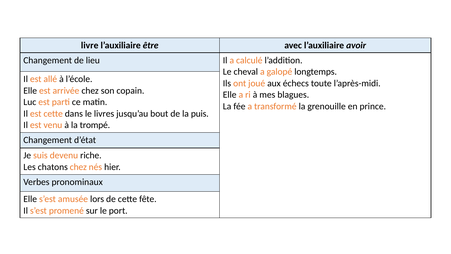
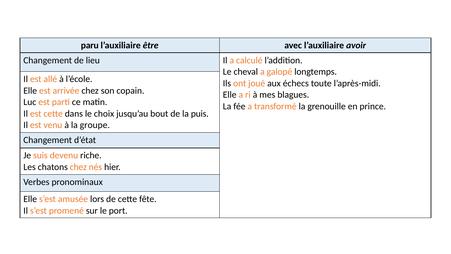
livre: livre -> paru (90, 45)
livres: livres -> choix (104, 113)
trompé: trompé -> groupe (95, 125)
